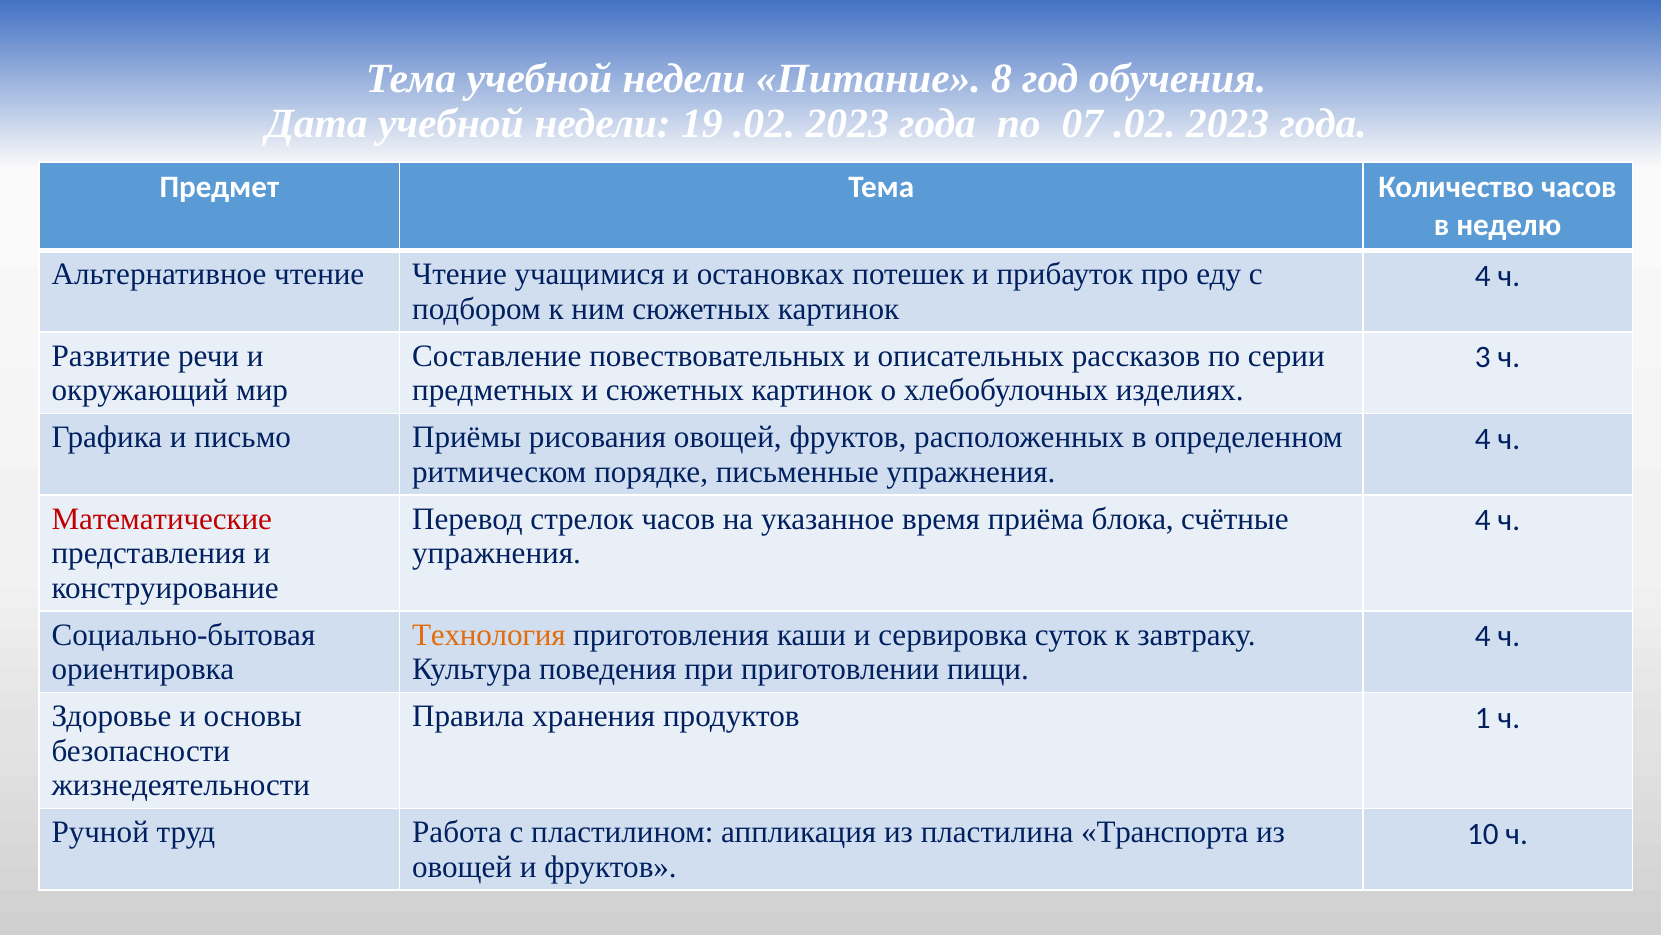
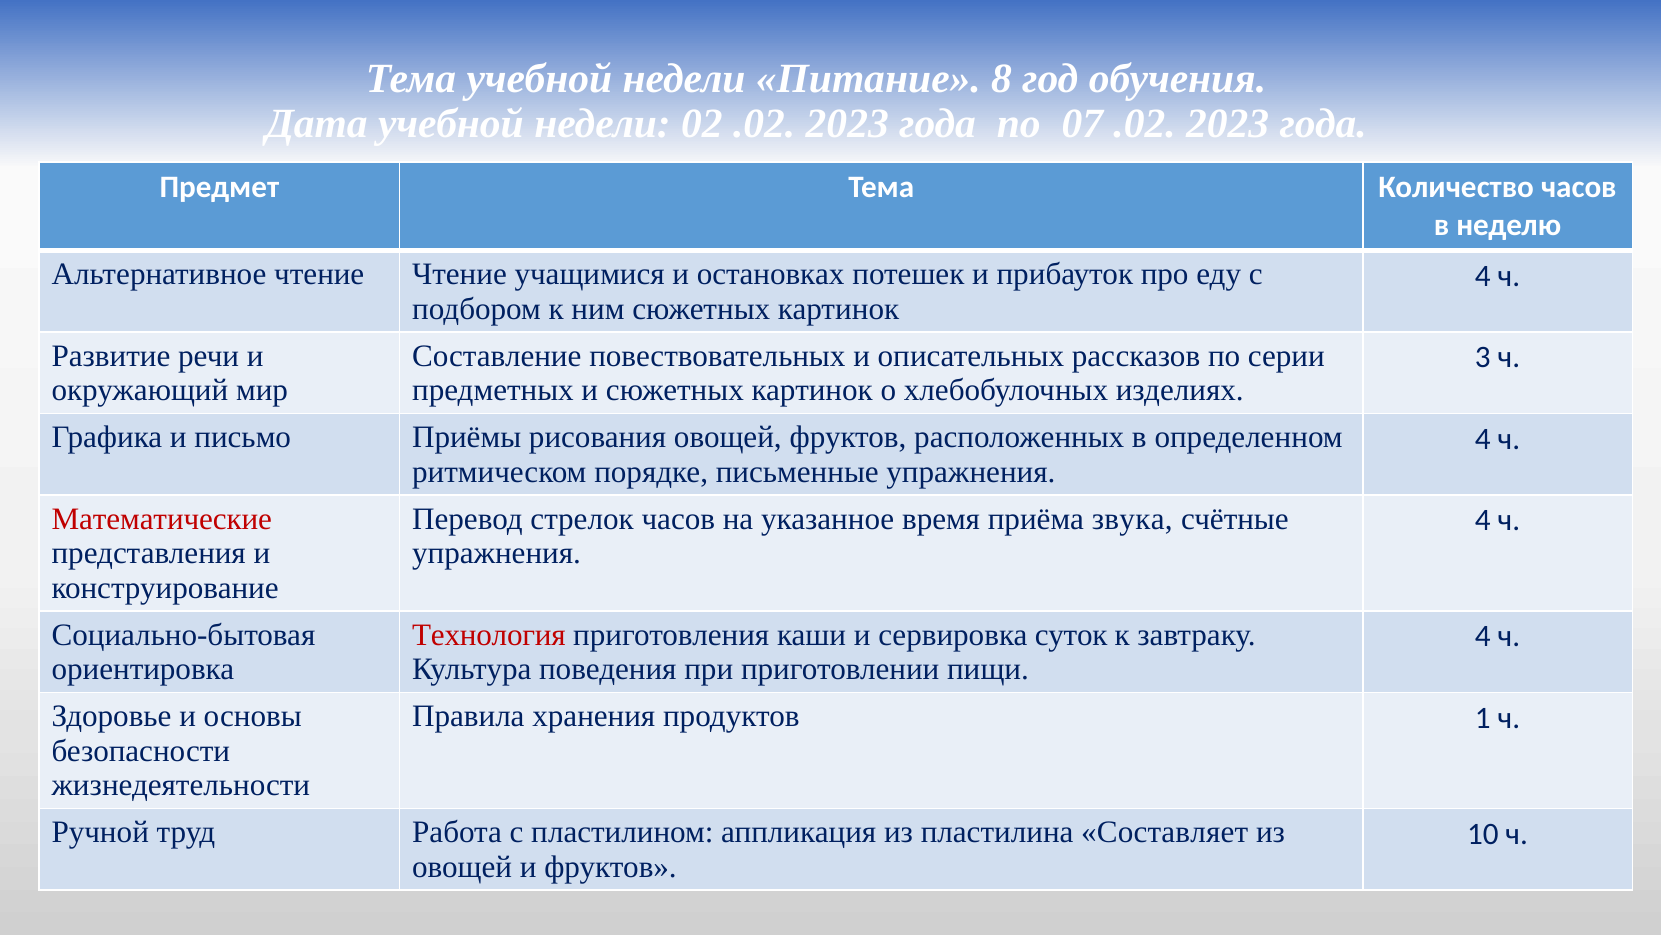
19: 19 -> 02 (702, 124)
блока: блока -> звука (1132, 518)
Технология colour: orange -> red (489, 634)
Транспорта: Транспорта -> Составляет (1165, 832)
